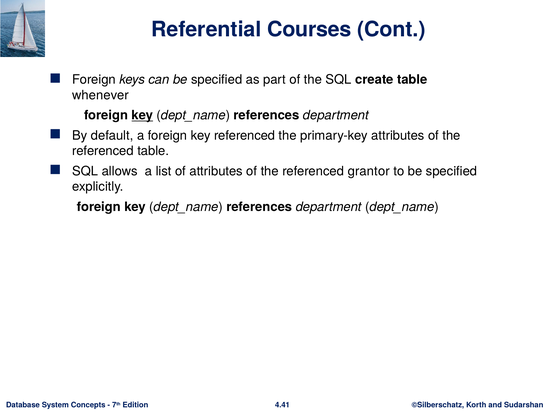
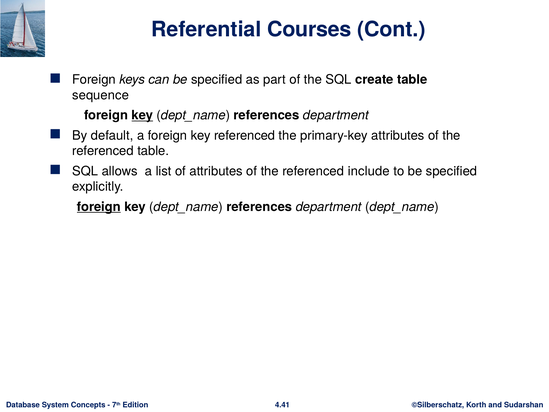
whenever: whenever -> sequence (101, 95)
grantor: grantor -> include (369, 171)
foreign underline: none -> present (99, 207)
